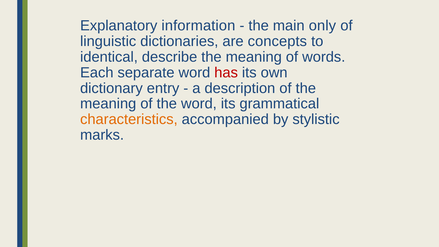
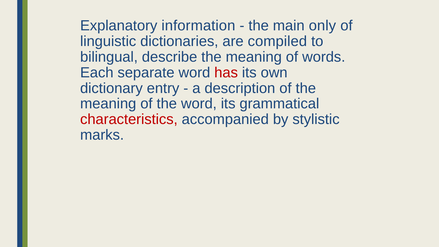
concepts: concepts -> compiled (277, 41)
identical: identical -> bilingual (109, 57)
characteristics colour: orange -> red (129, 119)
